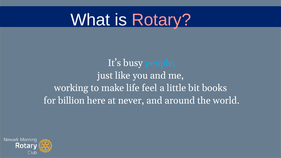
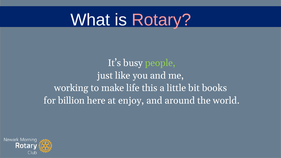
people colour: light blue -> light green (160, 63)
feel: feel -> this (150, 88)
never: never -> enjoy (131, 101)
